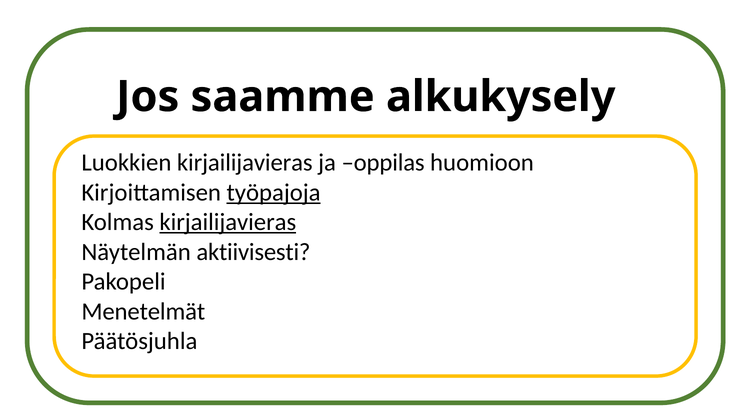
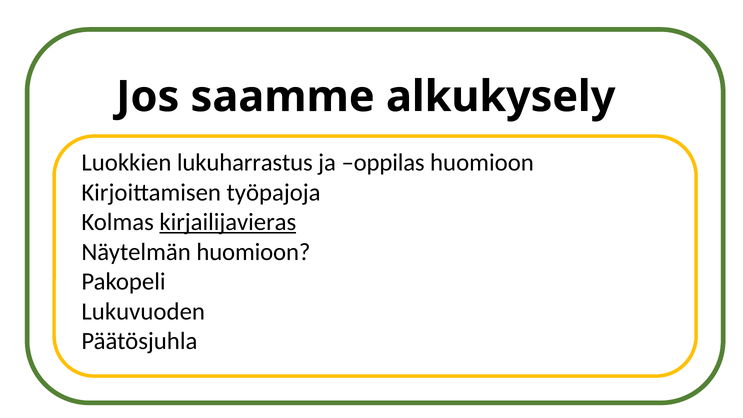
Luokkien kirjailijavieras: kirjailijavieras -> lukuharrastus (245, 163)
työpajoja underline: present -> none (274, 193)
Näytelmän aktiivisesti: aktiivisesti -> huomioon (253, 252)
Menetelmät: Menetelmät -> Lukuvuoden (143, 311)
